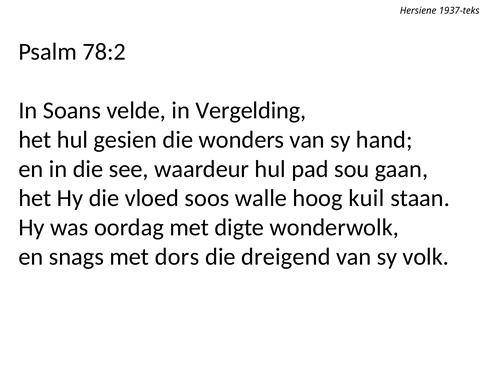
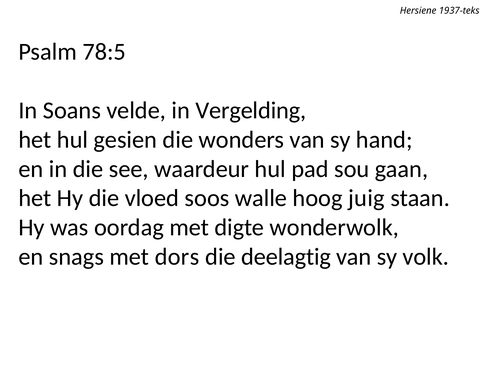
78:2: 78:2 -> 78:5 (104, 52)
kuil: kuil -> juig (366, 198)
dreigend: dreigend -> deelagtig (286, 257)
